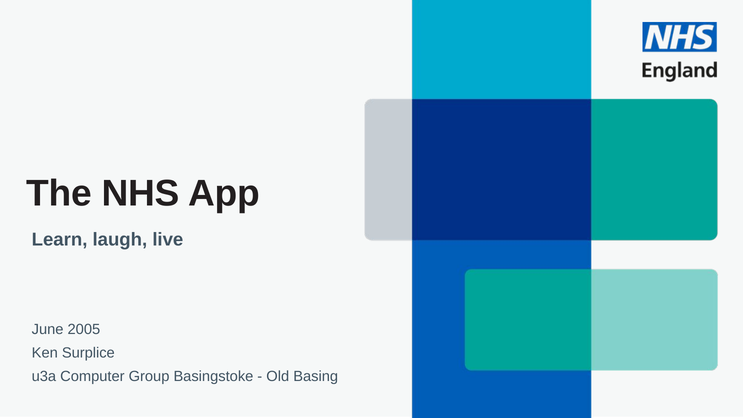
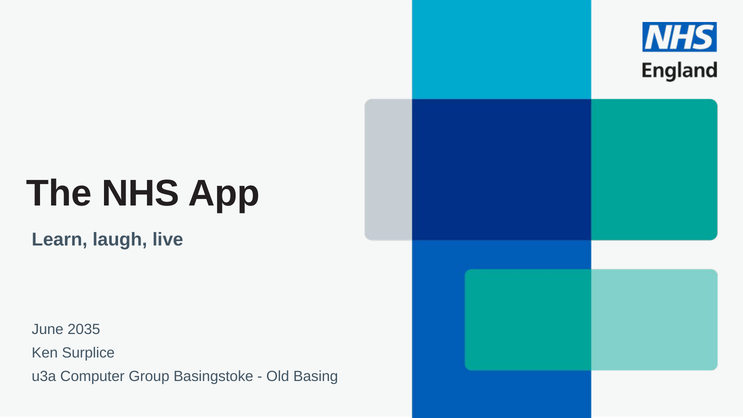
2005: 2005 -> 2035 (84, 329)
